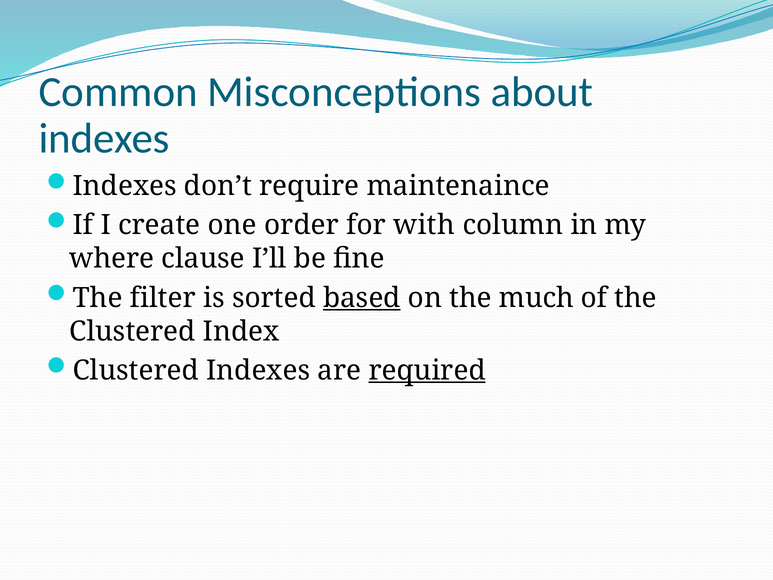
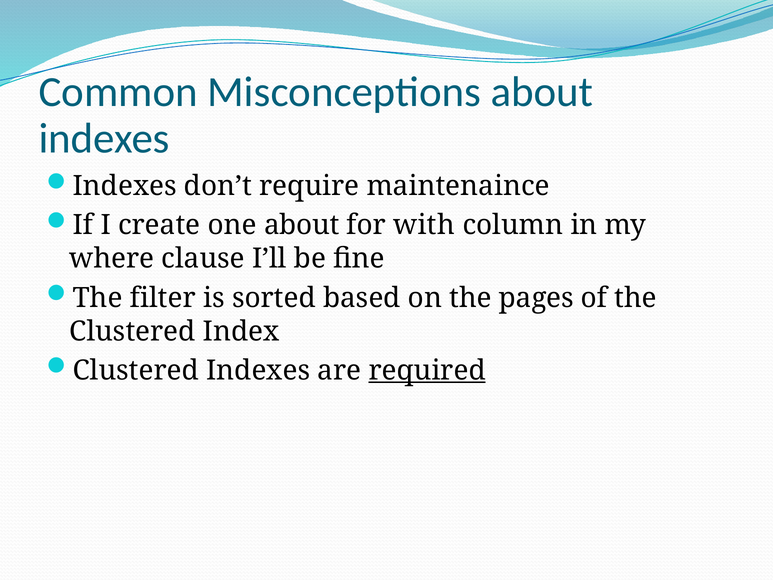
one order: order -> about (302, 225)
based underline: present -> none (362, 298)
much: much -> pages (536, 298)
